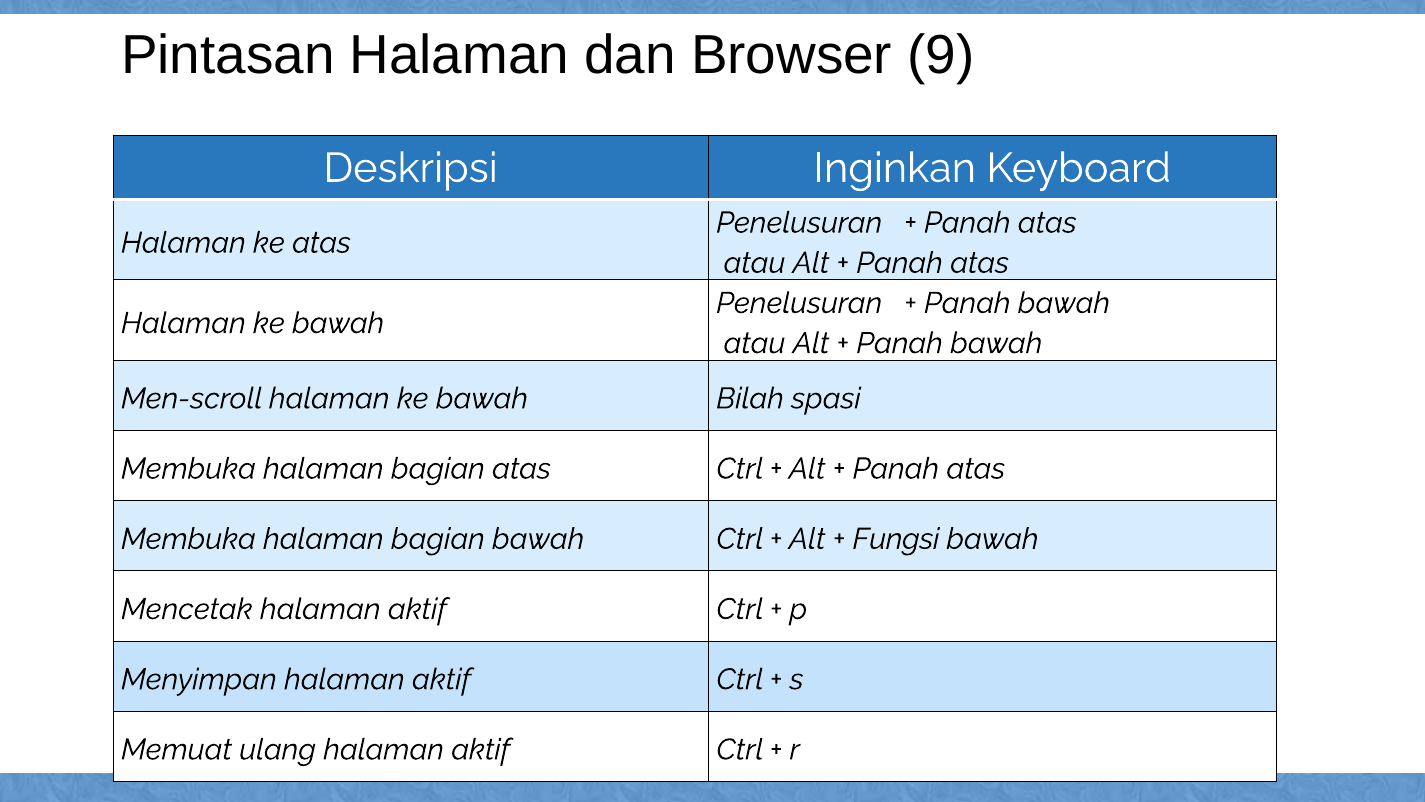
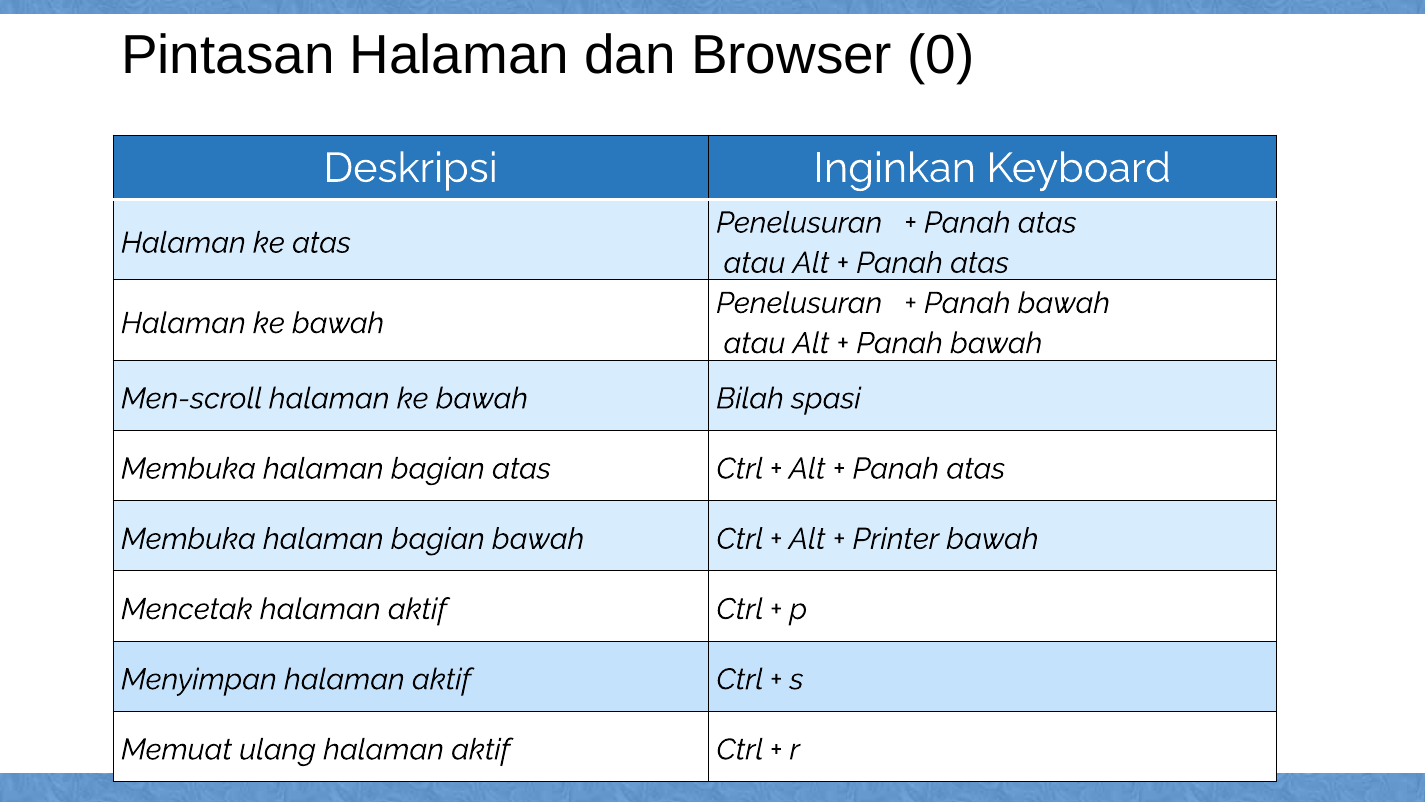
9: 9 -> 0 (941, 56)
Fungsi: Fungsi -> Printer (896, 539)
